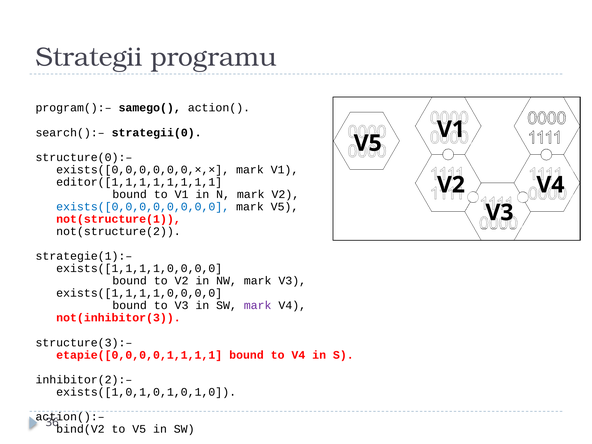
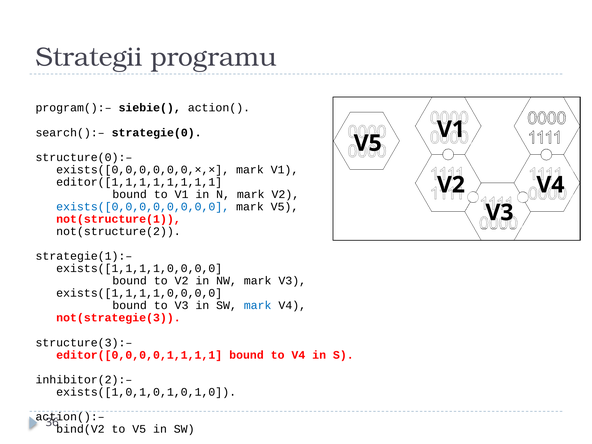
samego(: samego( -> siebie( (150, 108)
strategii(0: strategii(0 -> strategie(0 (157, 133)
mark colour: purple -> blue (258, 306)
not(inhibitor(3: not(inhibitor(3 -> not(strategie(3 (118, 318)
etapie([0,0,0,0,1,1,1,1: etapie([0,0,0,0,1,1,1,1 -> editor([0,0,0,0,1,1,1,1 (139, 355)
